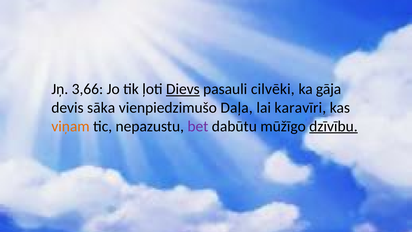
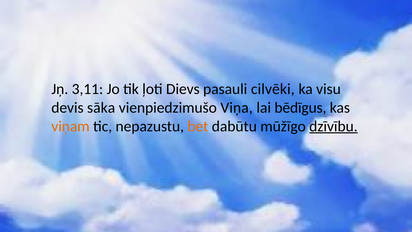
3,66: 3,66 -> 3,11 (87, 89)
Dievs underline: present -> none (183, 89)
gāja: gāja -> visu (328, 89)
Daļa: Daļa -> Viņa (237, 108)
karavīri: karavīri -> bēdīgus (300, 108)
bet colour: purple -> orange (198, 126)
